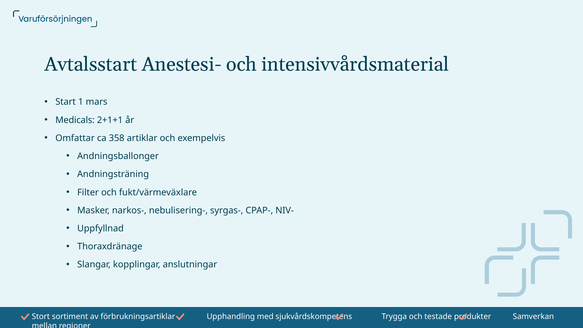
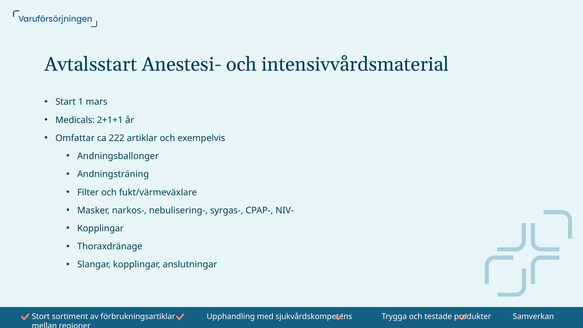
358: 358 -> 222 (117, 138)
Uppfyllnad: Uppfyllnad -> Kopplingar (100, 228)
